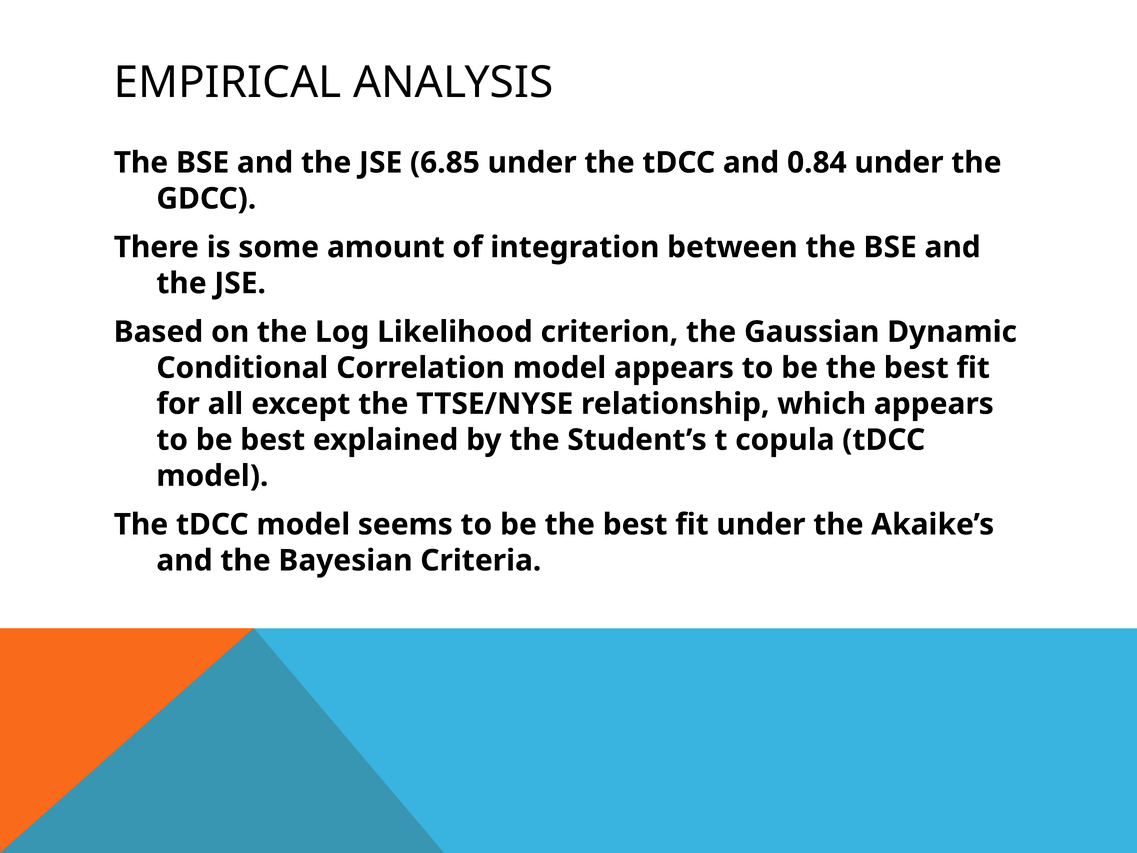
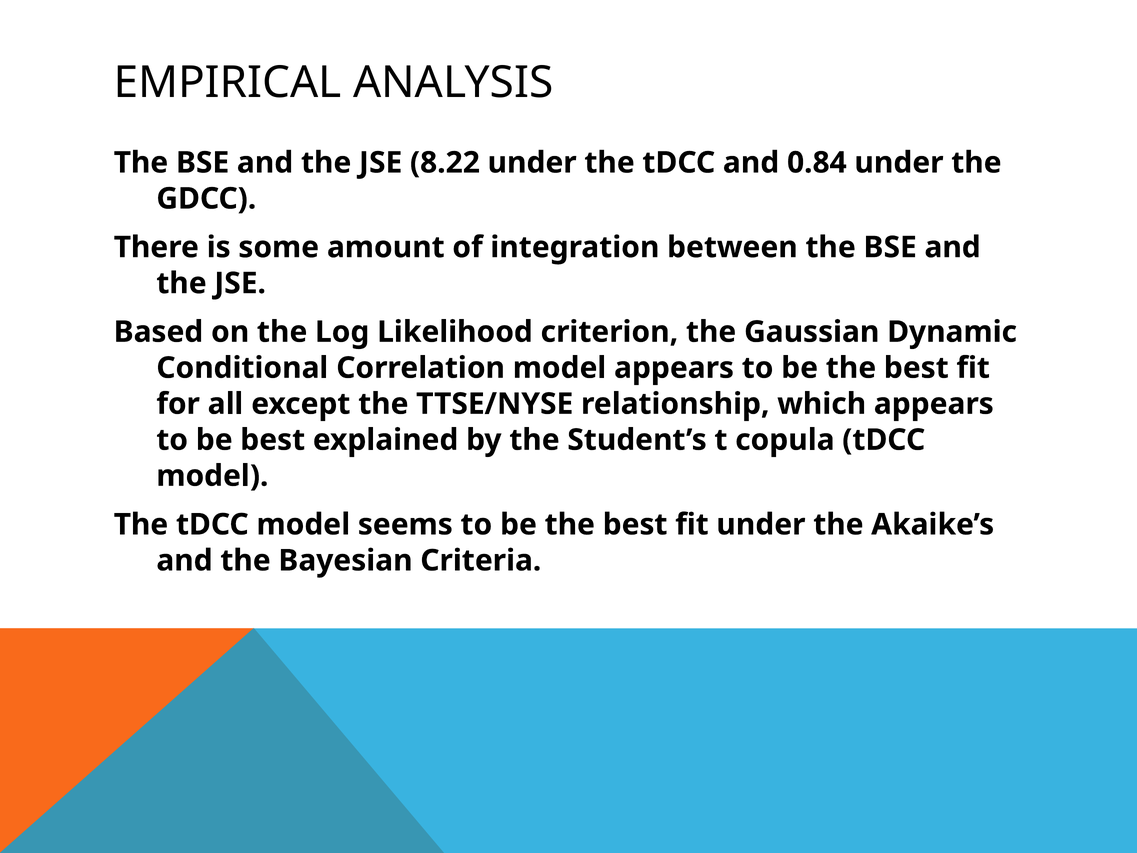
6.85: 6.85 -> 8.22 (445, 163)
